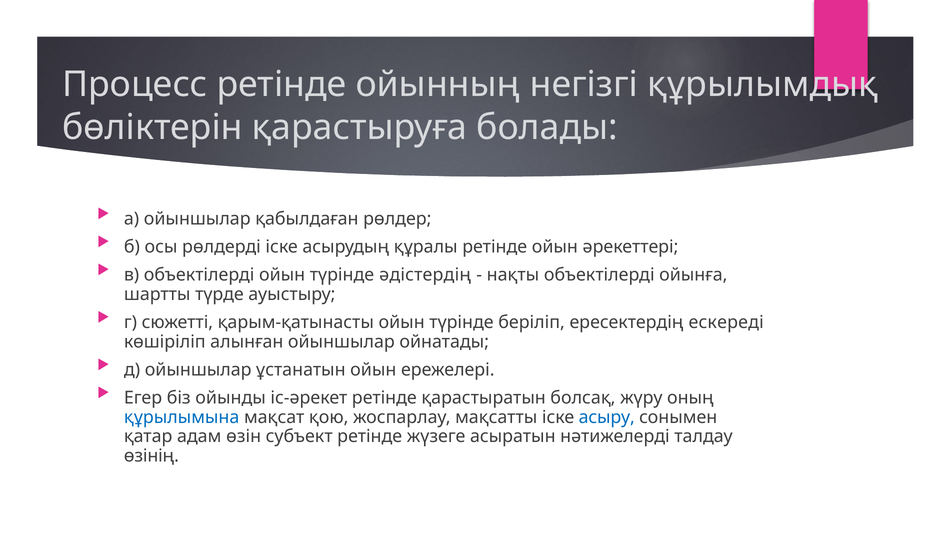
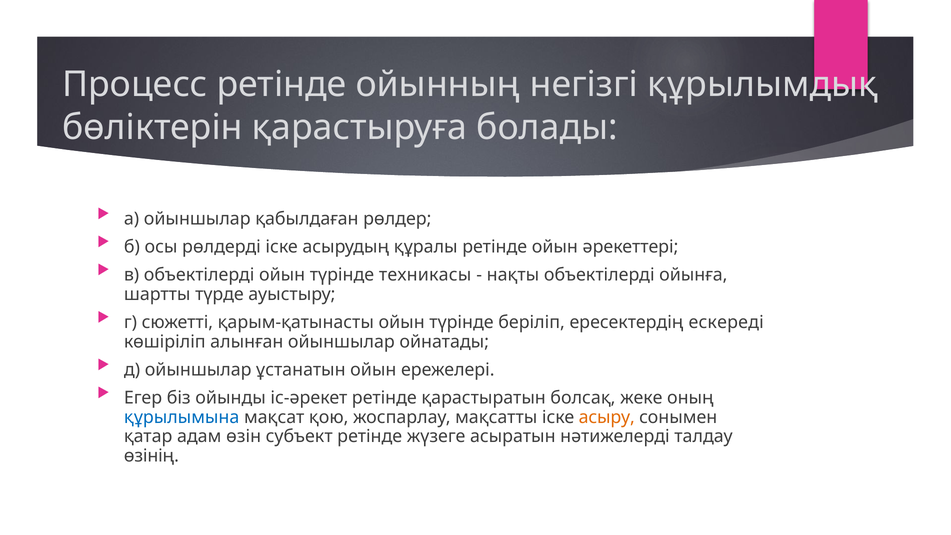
әдістердің: әдістердің -> техникасы (425, 275)
жүру: жүру -> жеке (641, 398)
асыру colour: blue -> orange (607, 417)
